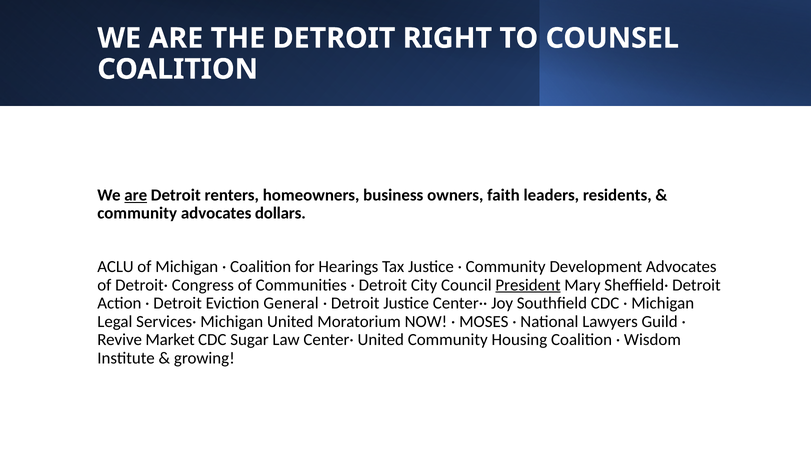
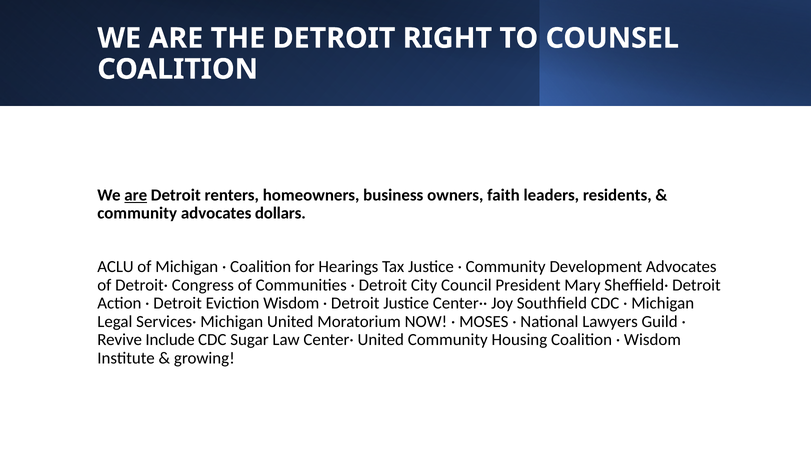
President underline: present -> none (528, 285)
Eviction General: General -> Wisdom (291, 303)
Market: Market -> Include (170, 340)
